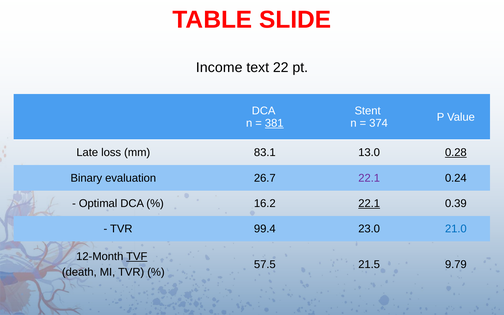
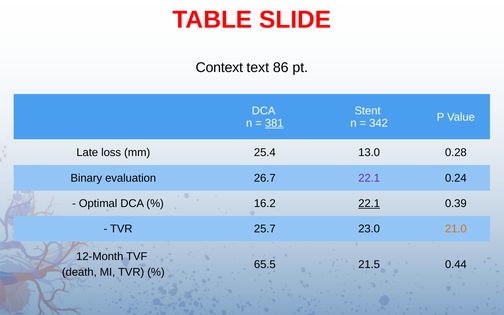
Income: Income -> Context (219, 68)
22: 22 -> 86 (281, 68)
374: 374 -> 342 (379, 123)
83.1: 83.1 -> 25.4 (265, 153)
0.28 underline: present -> none (456, 153)
99.4: 99.4 -> 25.7 (265, 229)
21.0 colour: blue -> orange (456, 229)
TVF underline: present -> none (137, 256)
57.5: 57.5 -> 65.5 (265, 264)
9.79: 9.79 -> 0.44 (456, 264)
